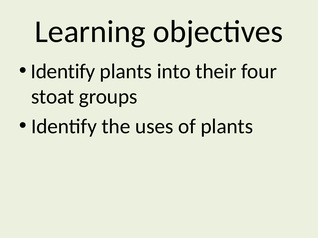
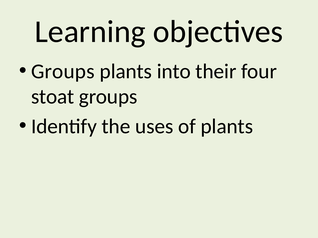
Identify: Identify -> Groups (63, 71)
